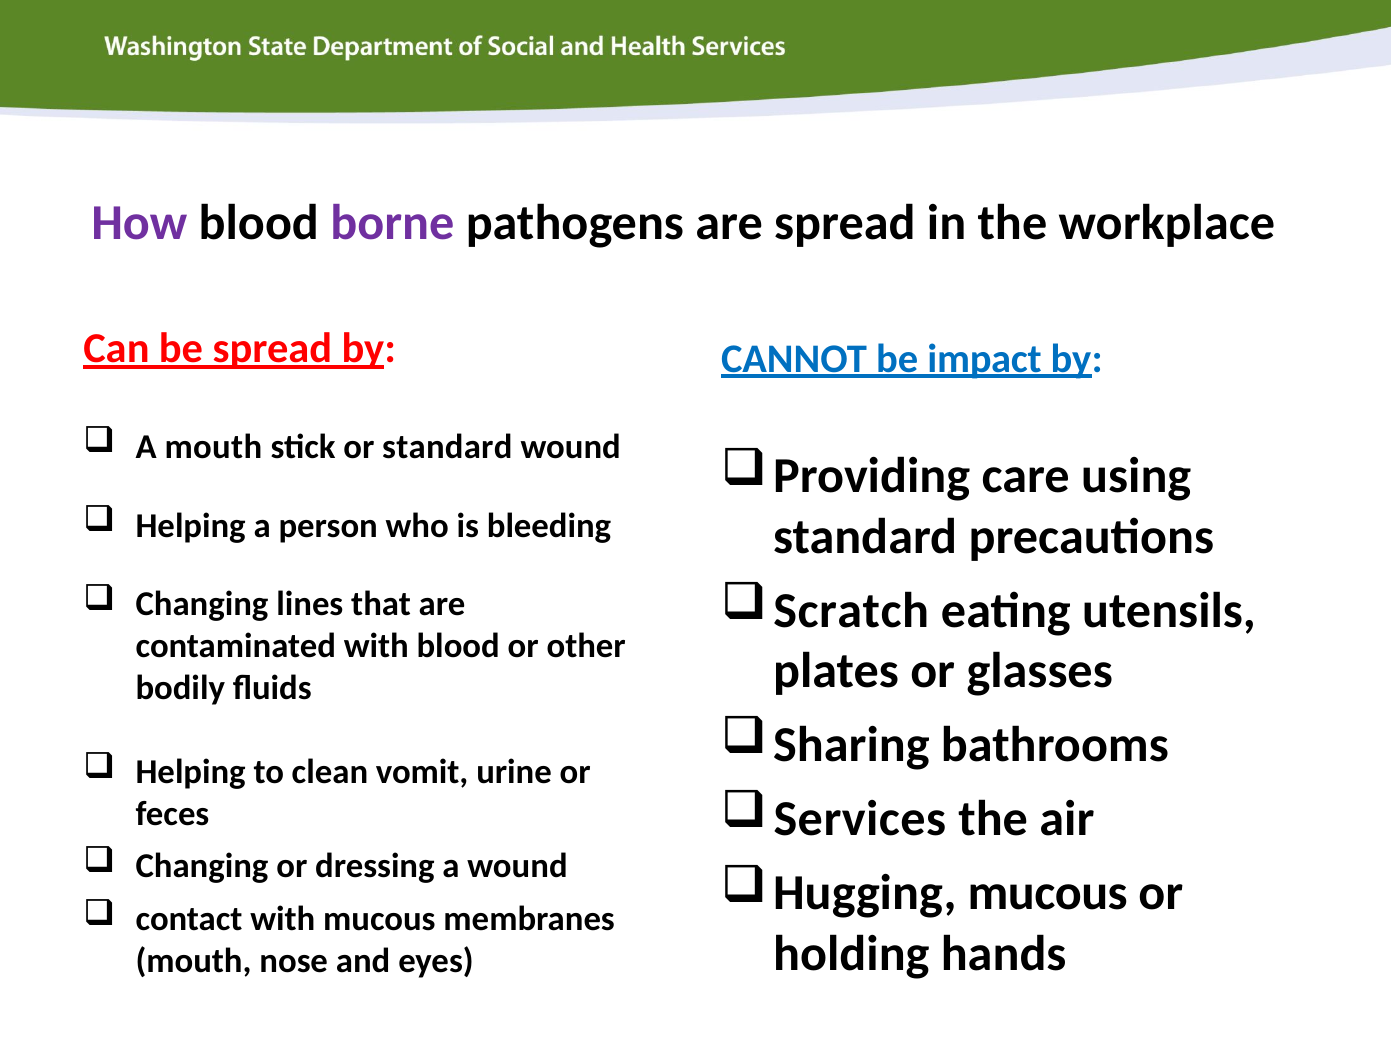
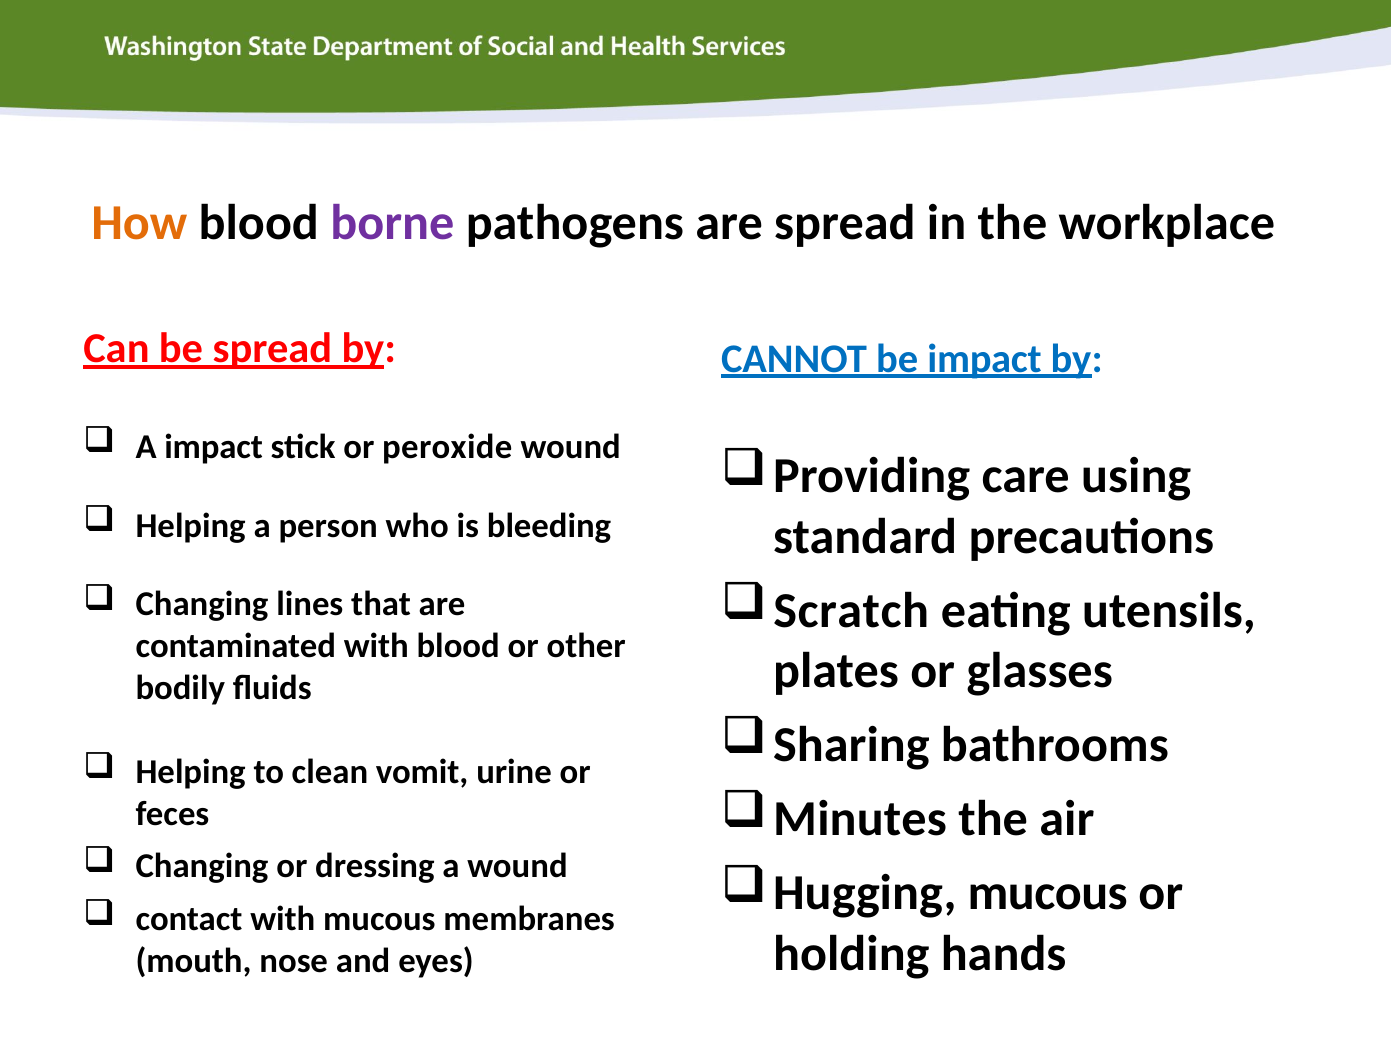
How colour: purple -> orange (139, 223)
A mouth: mouth -> impact (214, 447)
or standard: standard -> peroxide (447, 447)
Services: Services -> Minutes (860, 819)
